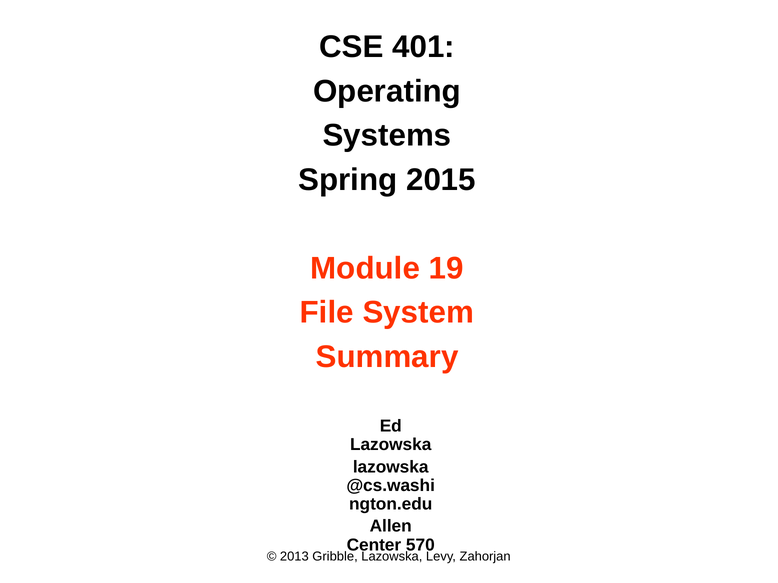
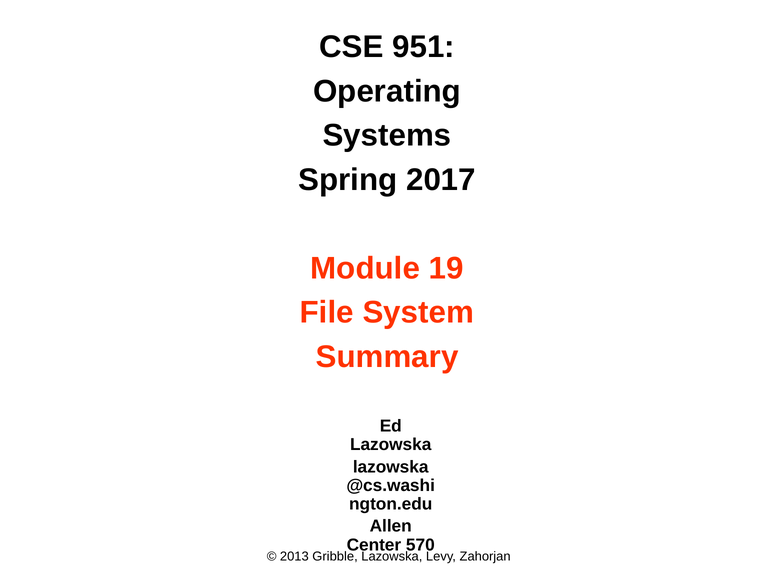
401: 401 -> 951 (424, 47)
2015: 2015 -> 2017 (441, 180)
